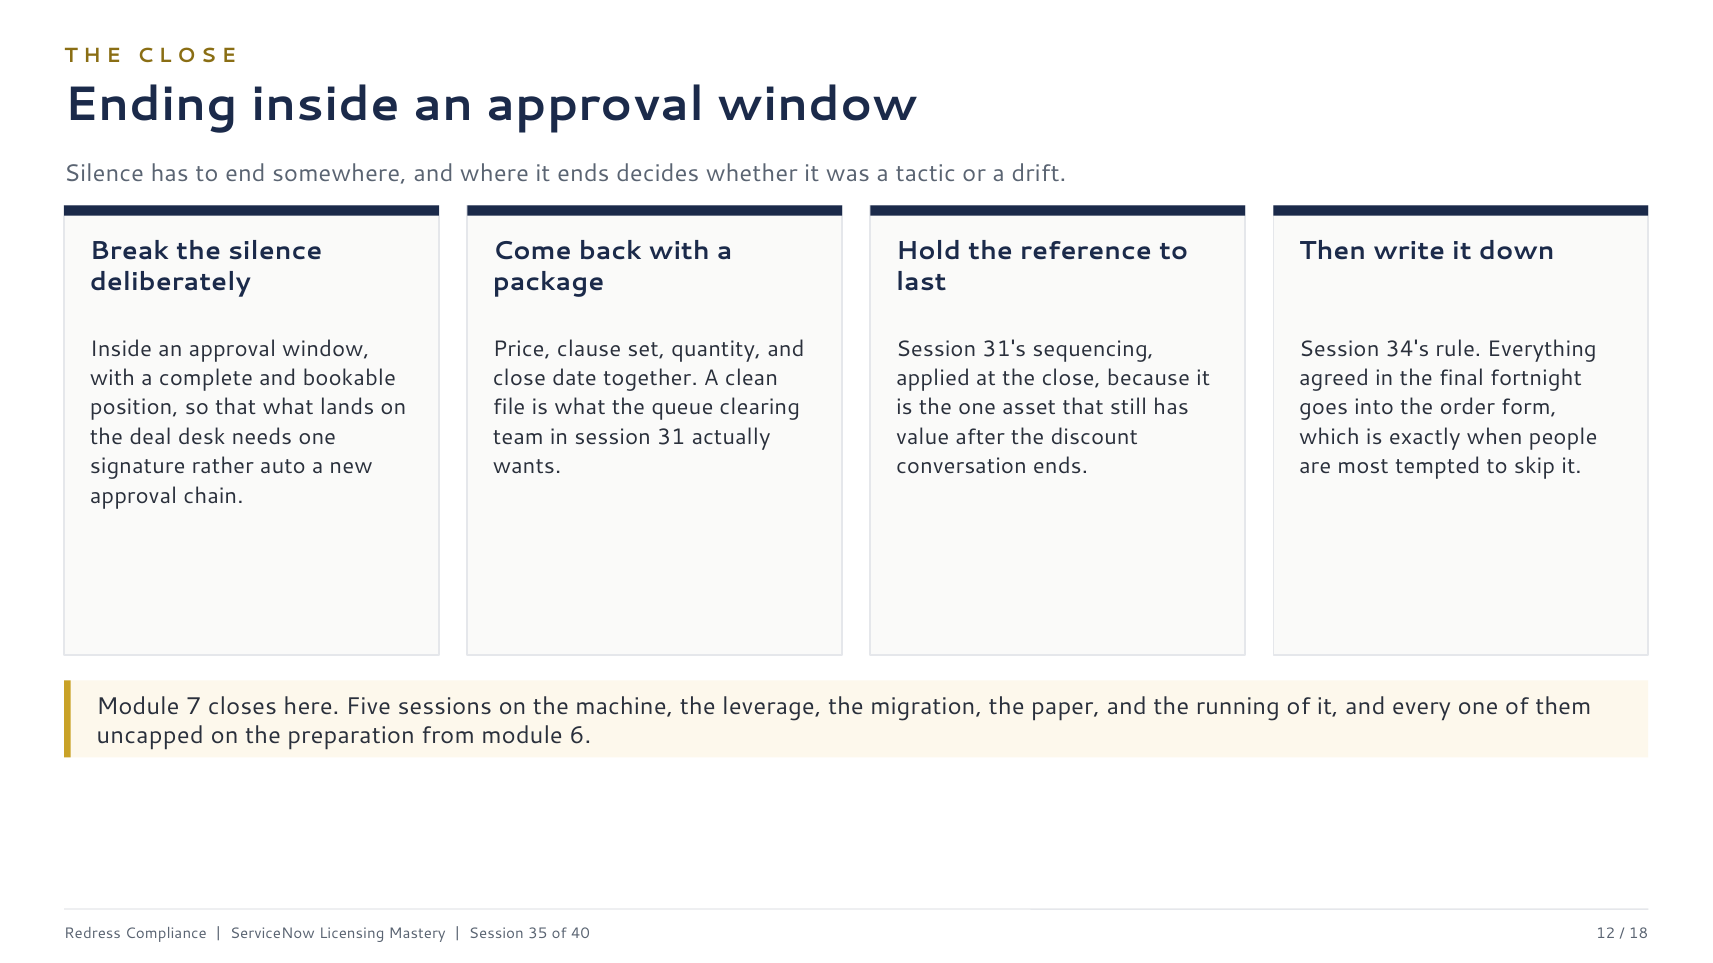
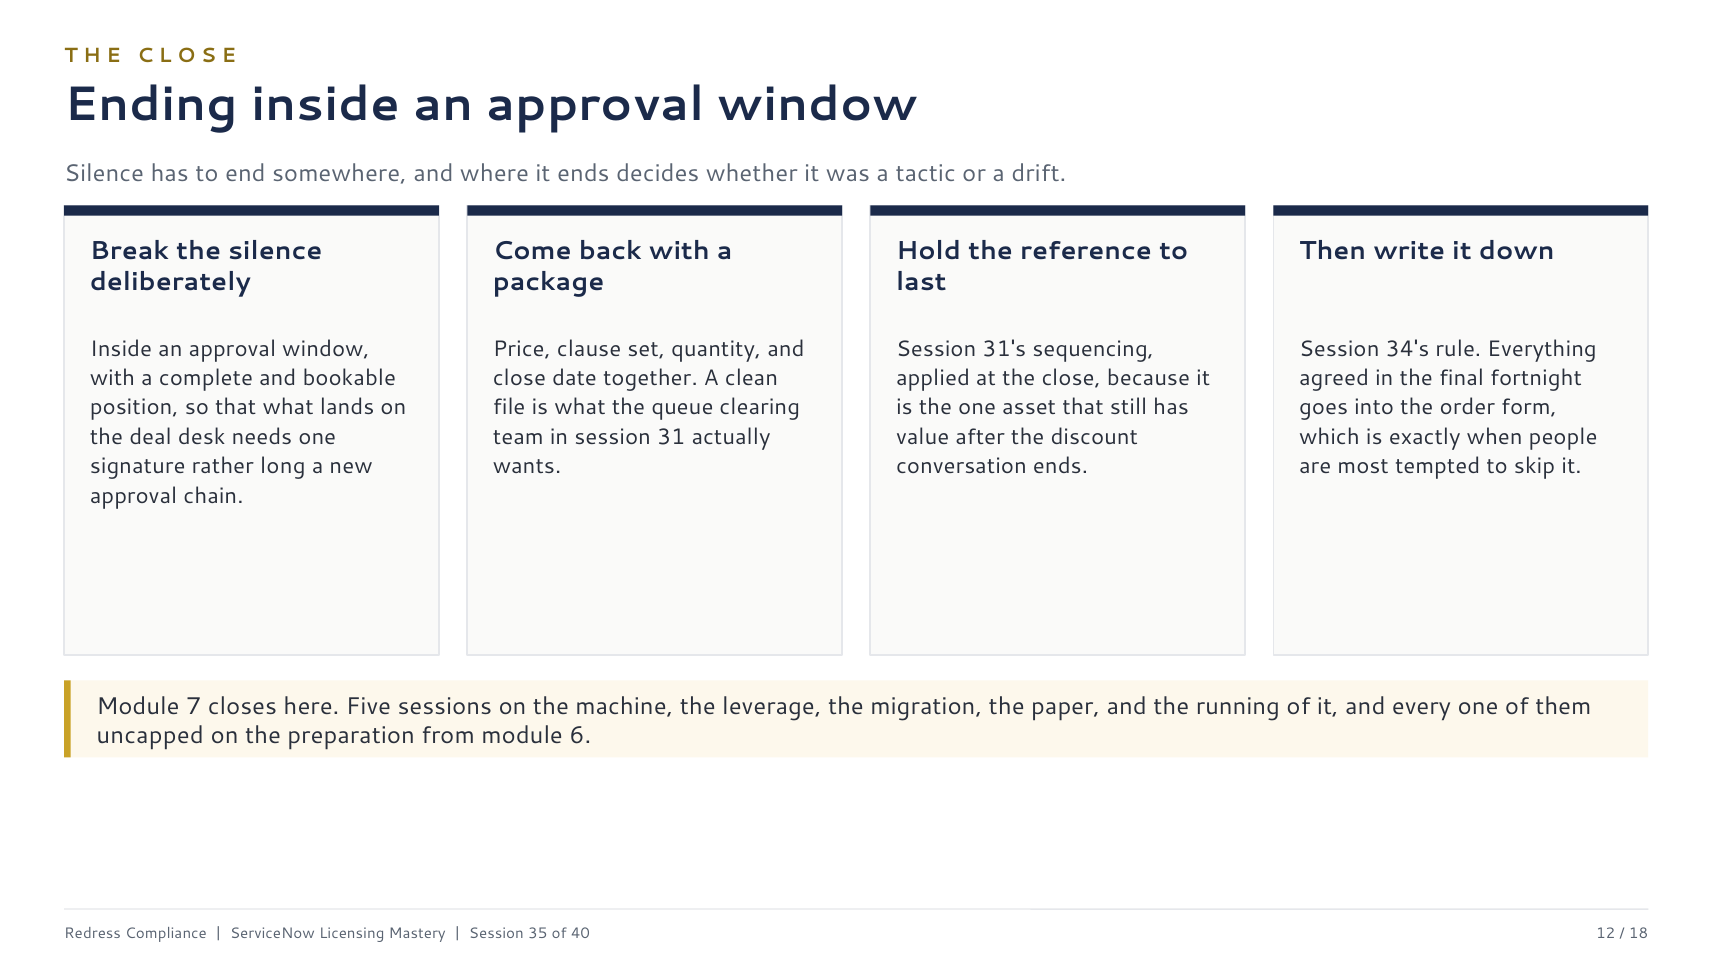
auto: auto -> long (283, 467)
